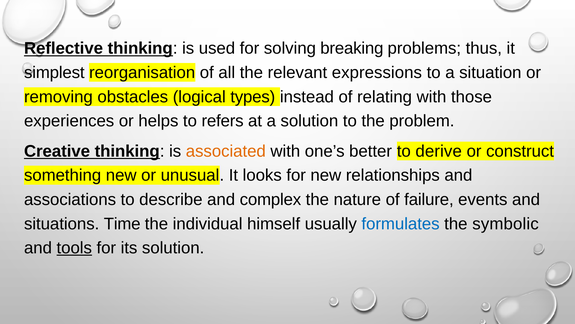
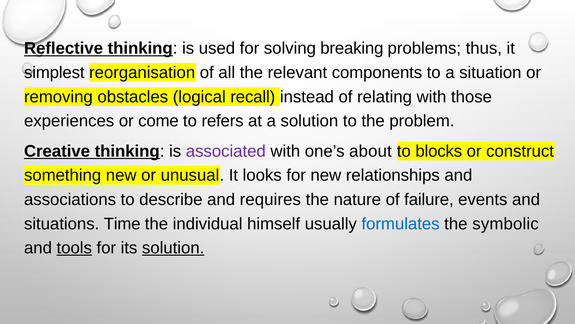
expressions: expressions -> components (377, 73)
types: types -> recall (253, 97)
helps: helps -> come (158, 121)
associated colour: orange -> purple (226, 151)
better: better -> about (370, 151)
derive: derive -> blocks (439, 151)
complex: complex -> requires (270, 199)
solution underline: none -> present (173, 248)
